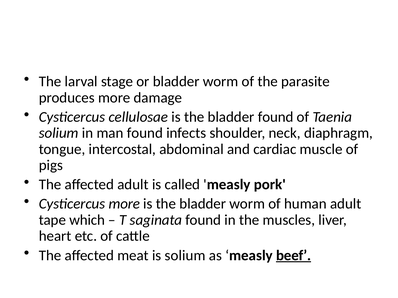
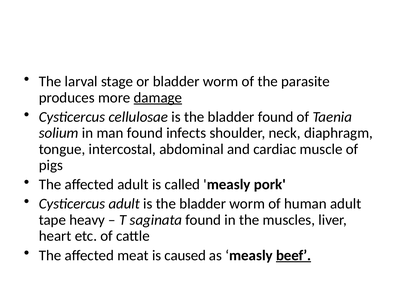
damage underline: none -> present (158, 98)
Cysticercus more: more -> adult (124, 204)
which: which -> heavy (87, 220)
is solium: solium -> caused (185, 256)
